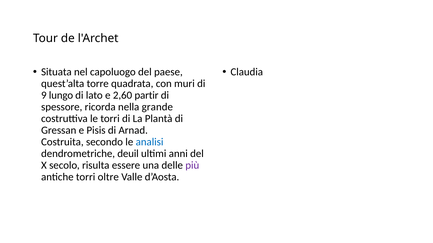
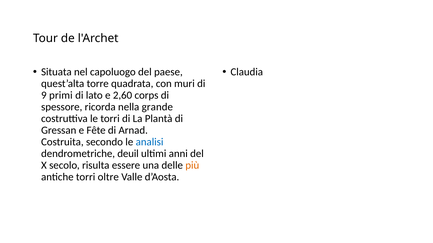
lungo: lungo -> primi (61, 96)
partir: partir -> corps (146, 96)
Pisis: Pisis -> Fête (96, 131)
più colour: purple -> orange (192, 166)
